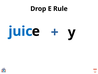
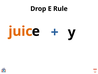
juic colour: blue -> orange (20, 31)
